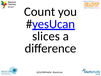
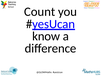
slices: slices -> know (46, 36)
